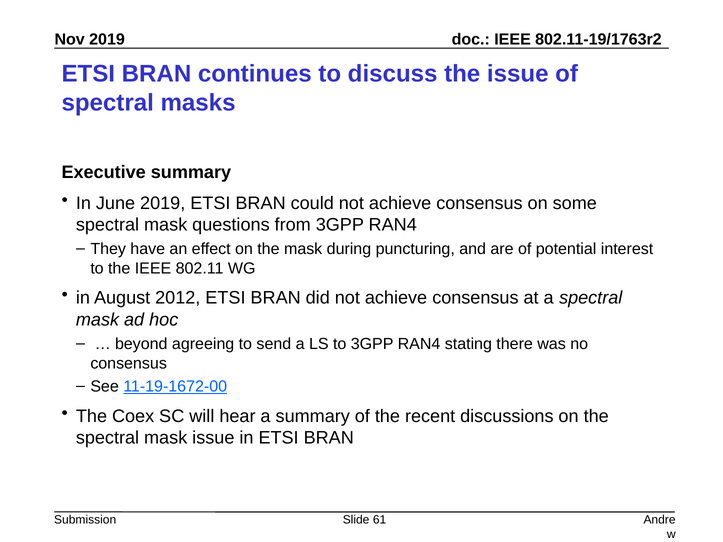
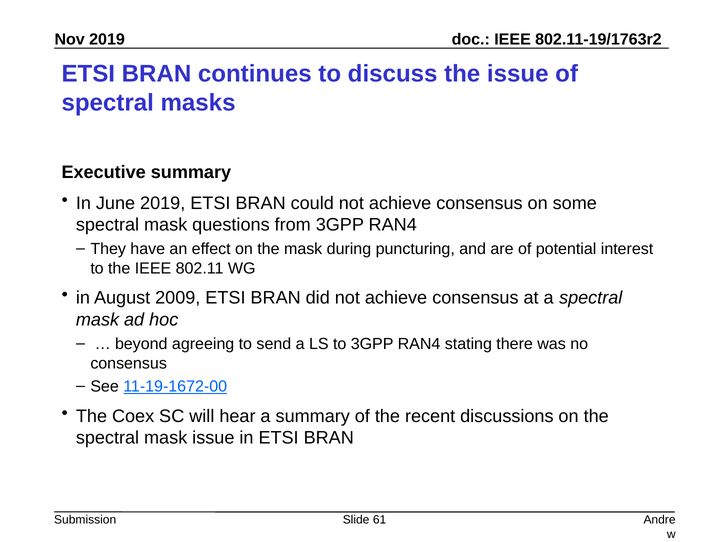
2012: 2012 -> 2009 (178, 298)
